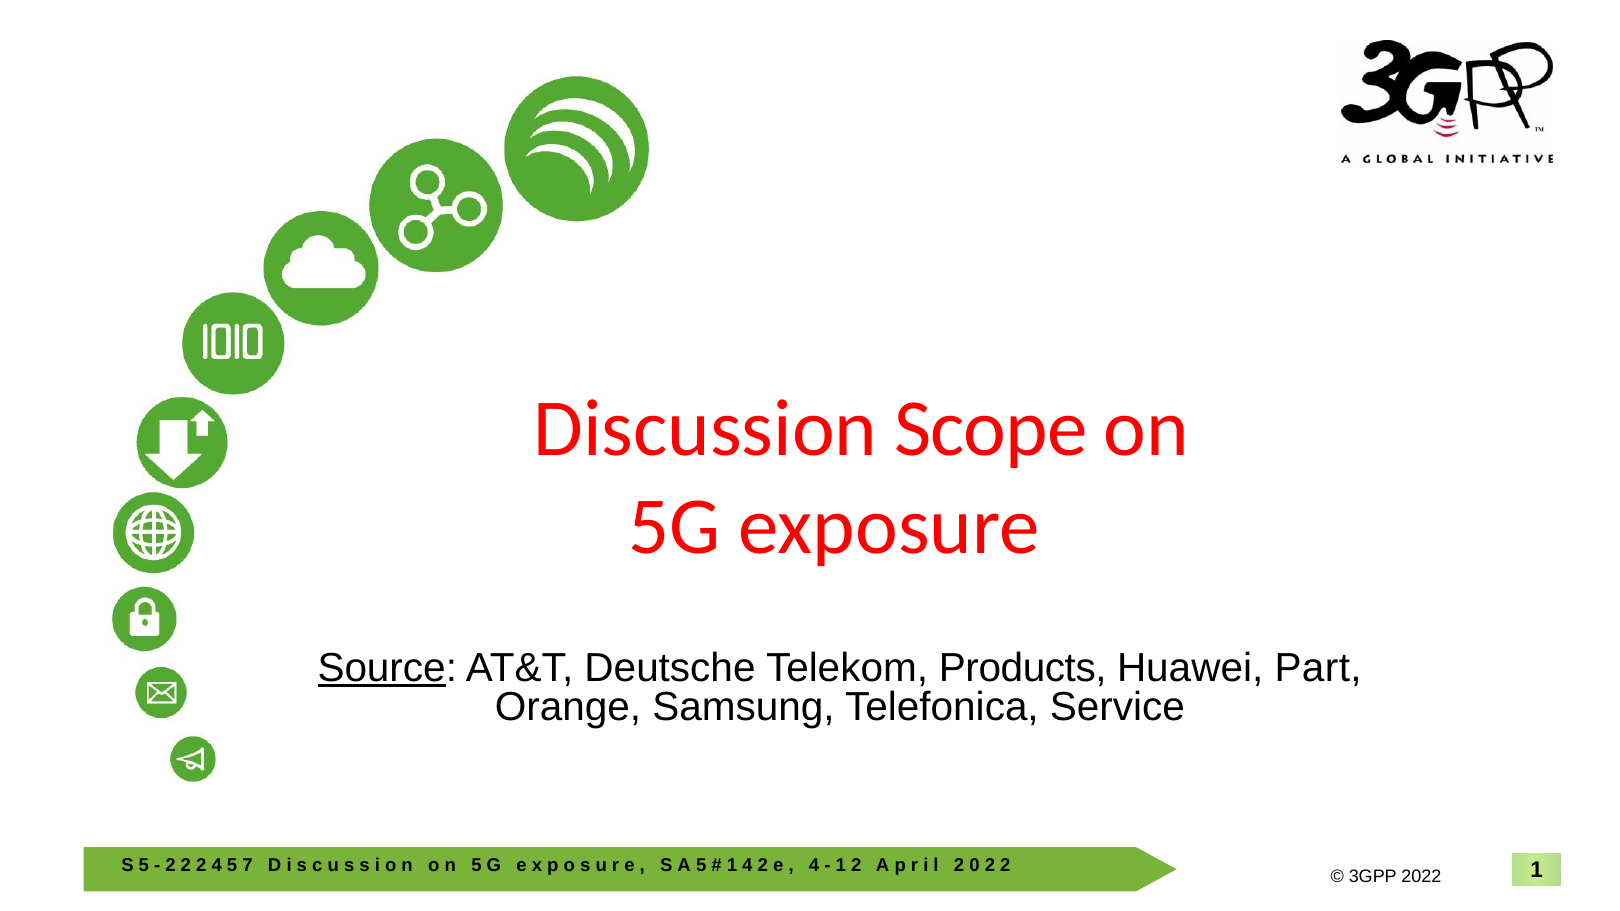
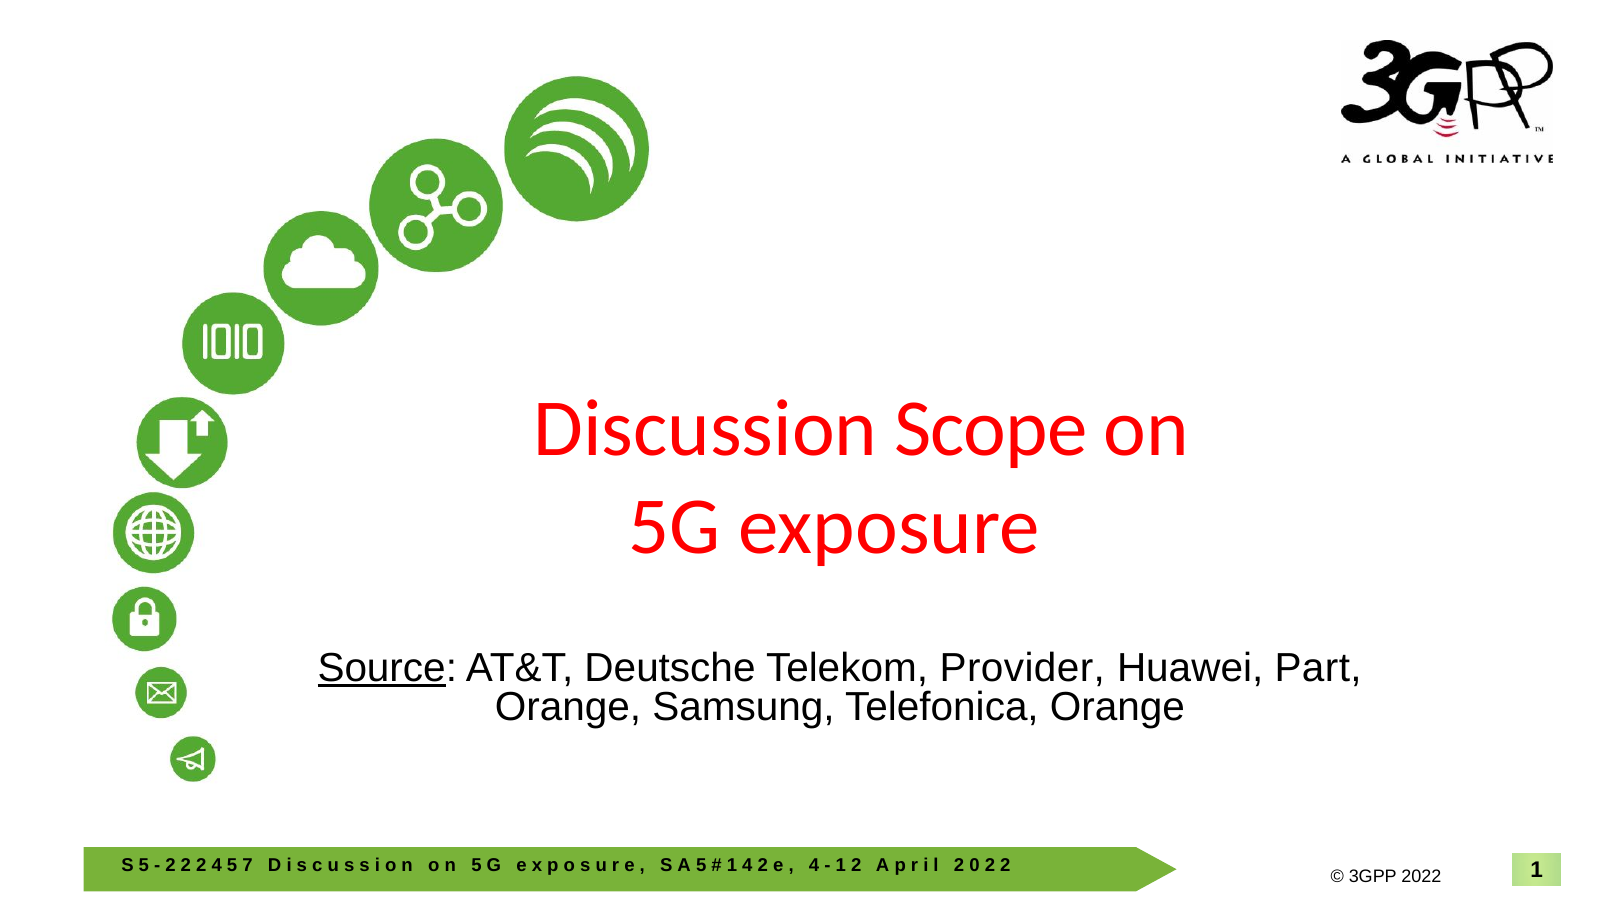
Products: Products -> Provider (1022, 668)
Telefonica Service: Service -> Orange (1117, 707)
